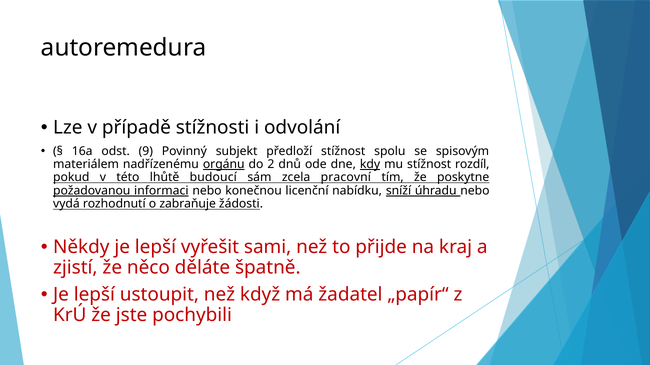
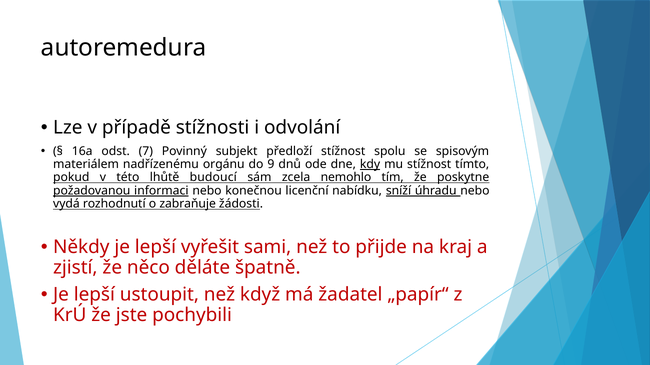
9: 9 -> 7 (146, 151)
orgánu underline: present -> none (224, 165)
2: 2 -> 9 (271, 165)
rozdíl: rozdíl -> tímto (472, 165)
pracovní: pracovní -> nemohlo (346, 178)
